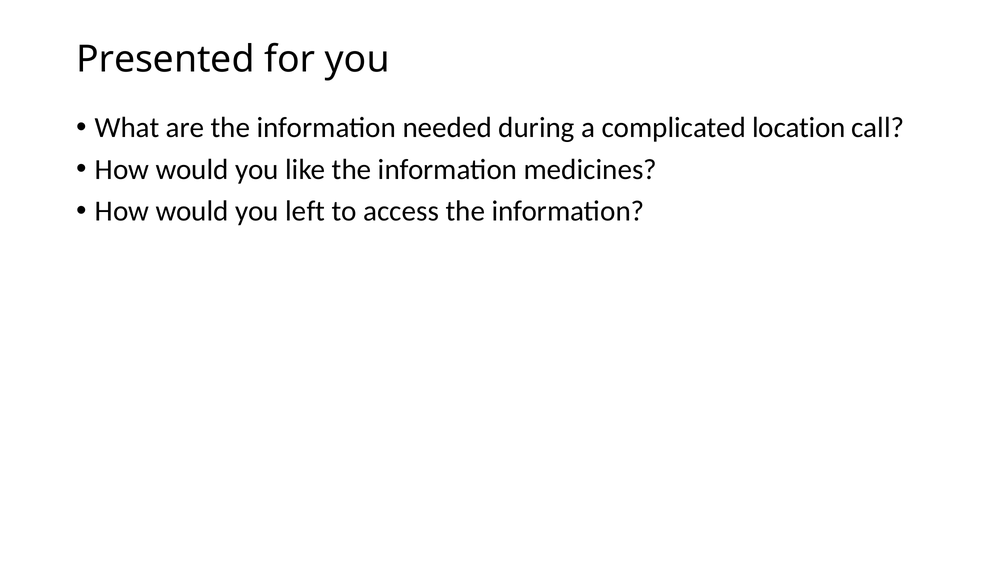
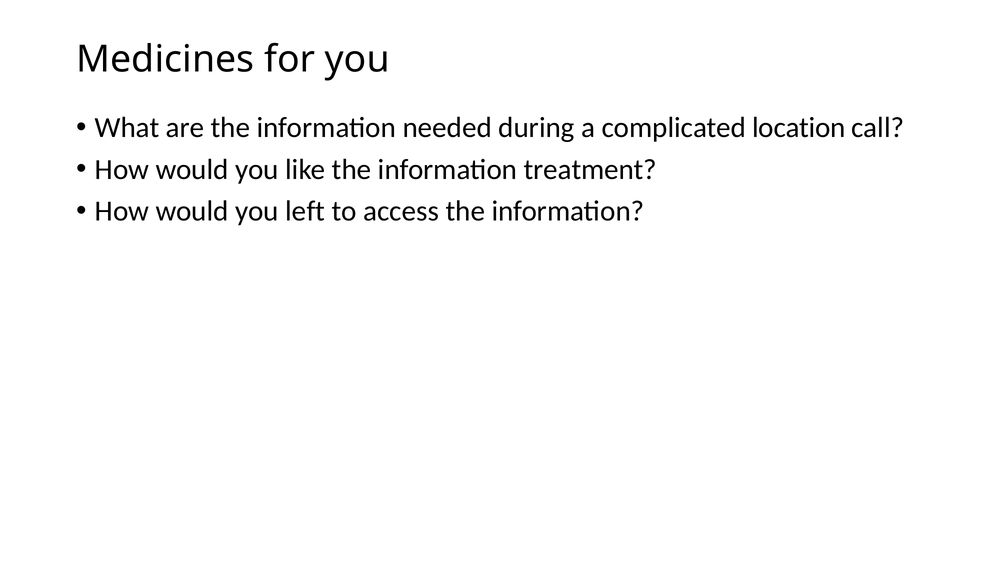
Presented: Presented -> Medicines (165, 59)
medicines: medicines -> treatment (590, 169)
